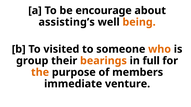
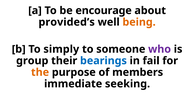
assisting’s: assisting’s -> provided’s (67, 22)
visited: visited -> simply (61, 49)
who colour: orange -> purple (160, 49)
bearings colour: orange -> blue (103, 61)
full: full -> fail (151, 61)
venture: venture -> seeking (128, 84)
